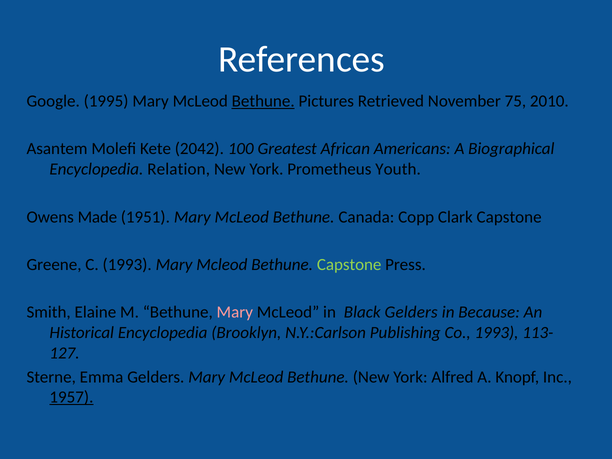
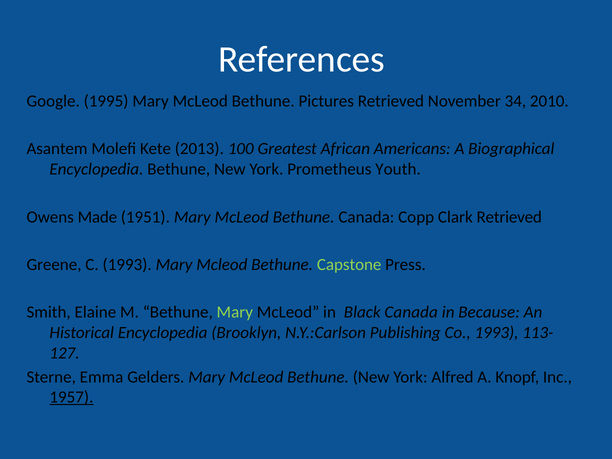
Bethune underline: present -> none (263, 101)
75: 75 -> 34 (515, 101)
2042: 2042 -> 2013 (199, 149)
Encyclopedia Relation: Relation -> Bethune (179, 169)
Clark Capstone: Capstone -> Retrieved (509, 217)
Mary colour: pink -> light green (235, 312)
Black Gelders: Gelders -> Canada (411, 312)
